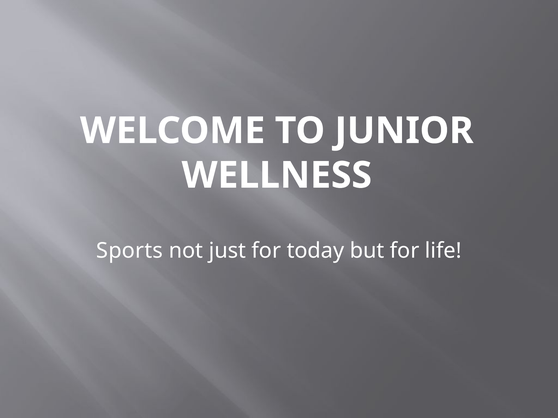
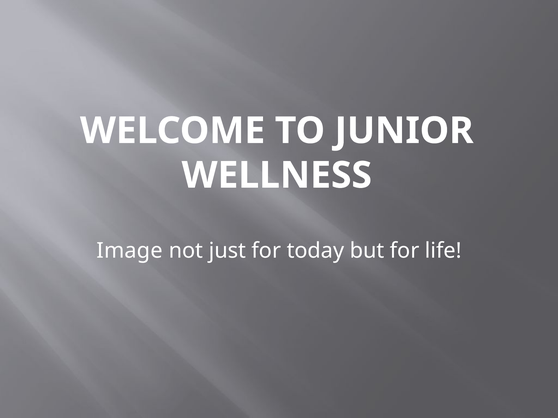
Sports: Sports -> Image (130, 251)
